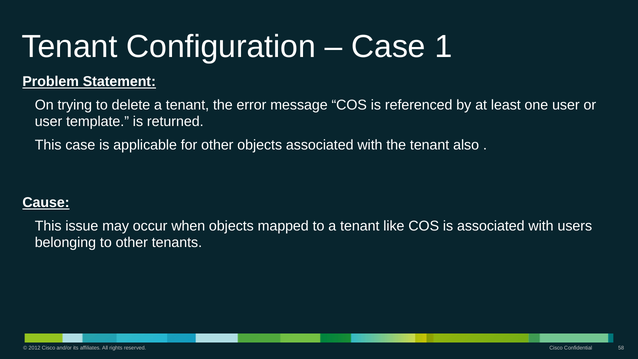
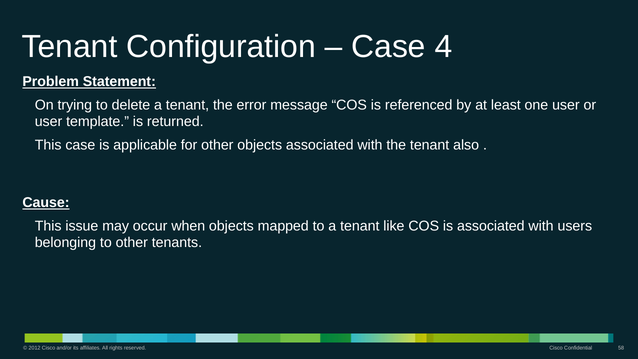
1: 1 -> 4 (443, 47)
